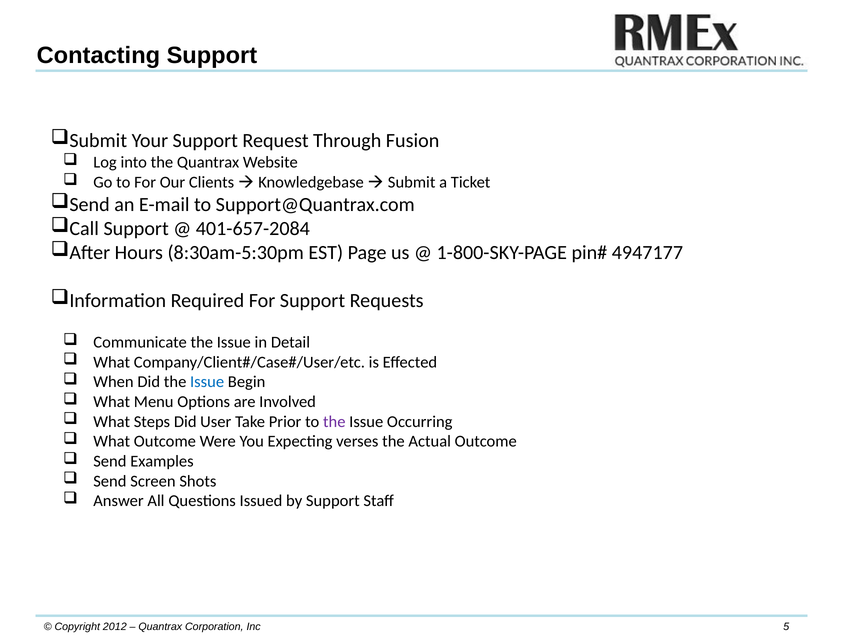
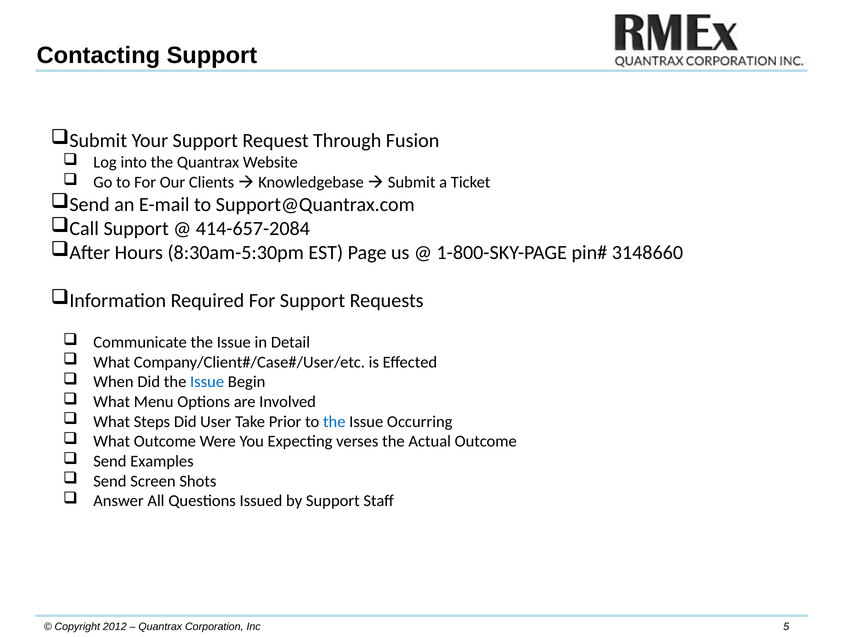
401-657-2084: 401-657-2084 -> 414-657-2084 (253, 229)
4947177: 4947177 -> 3148660 (647, 253)
the colour: purple -> blue (334, 422)
